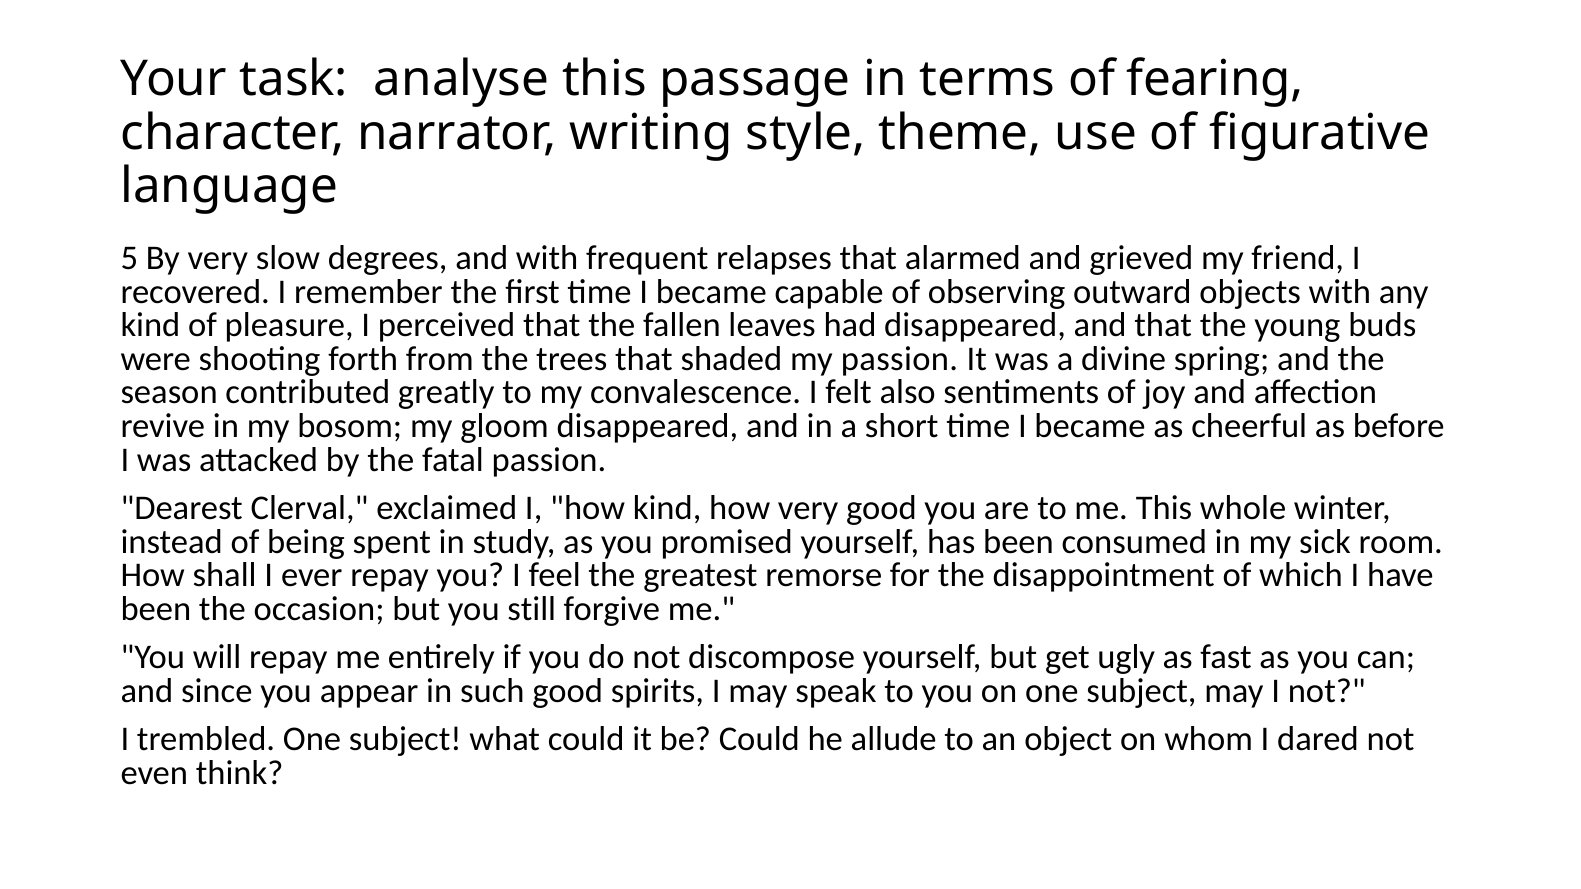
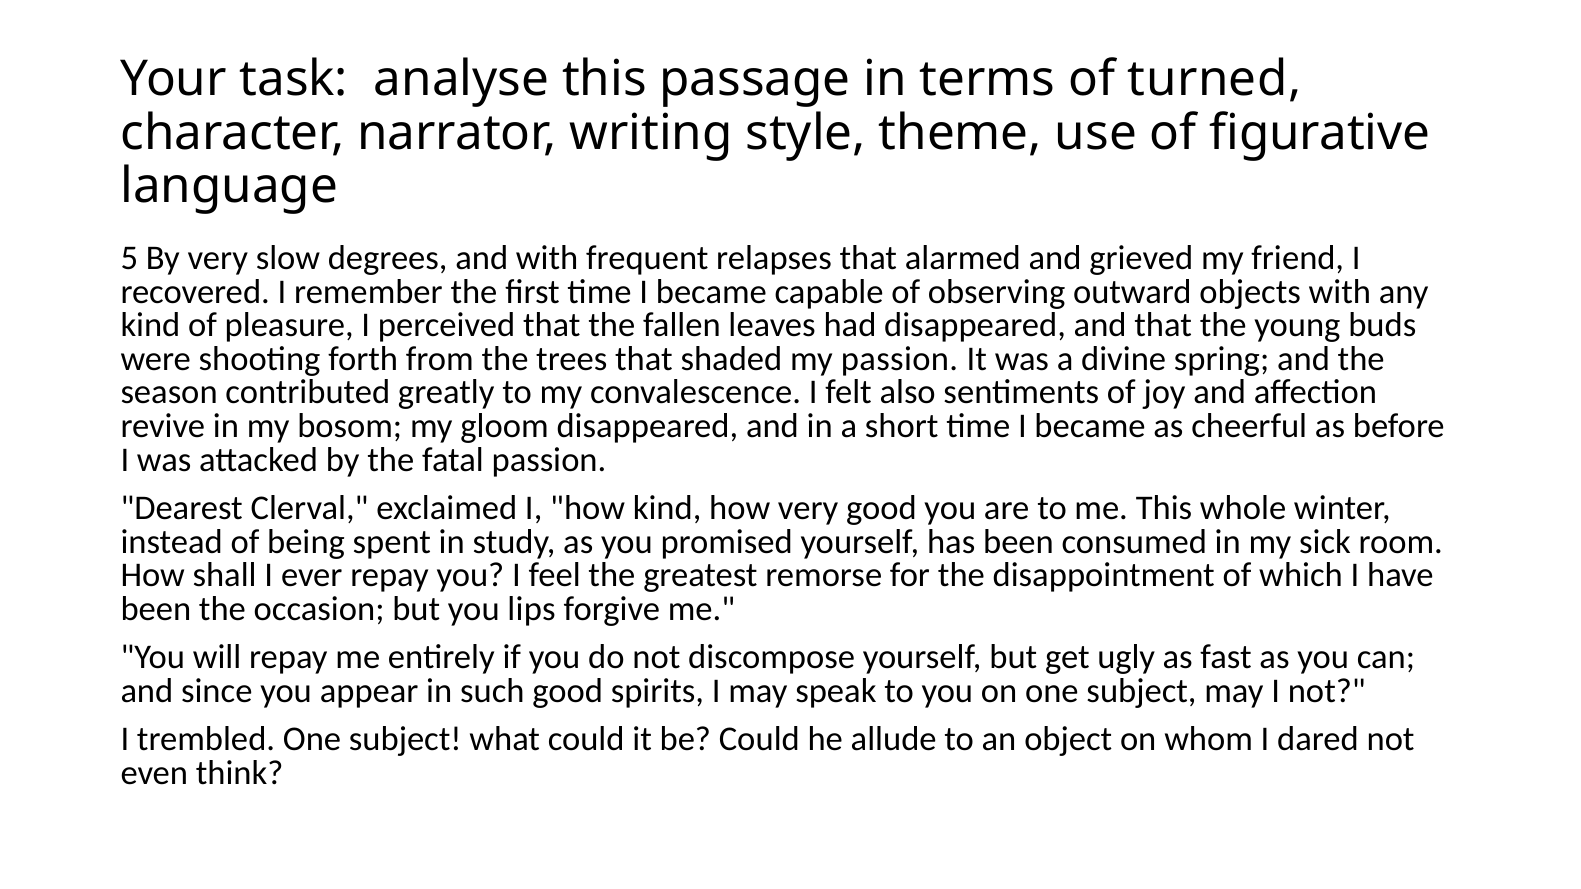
fearing: fearing -> turned (1215, 80)
still: still -> lips (532, 609)
